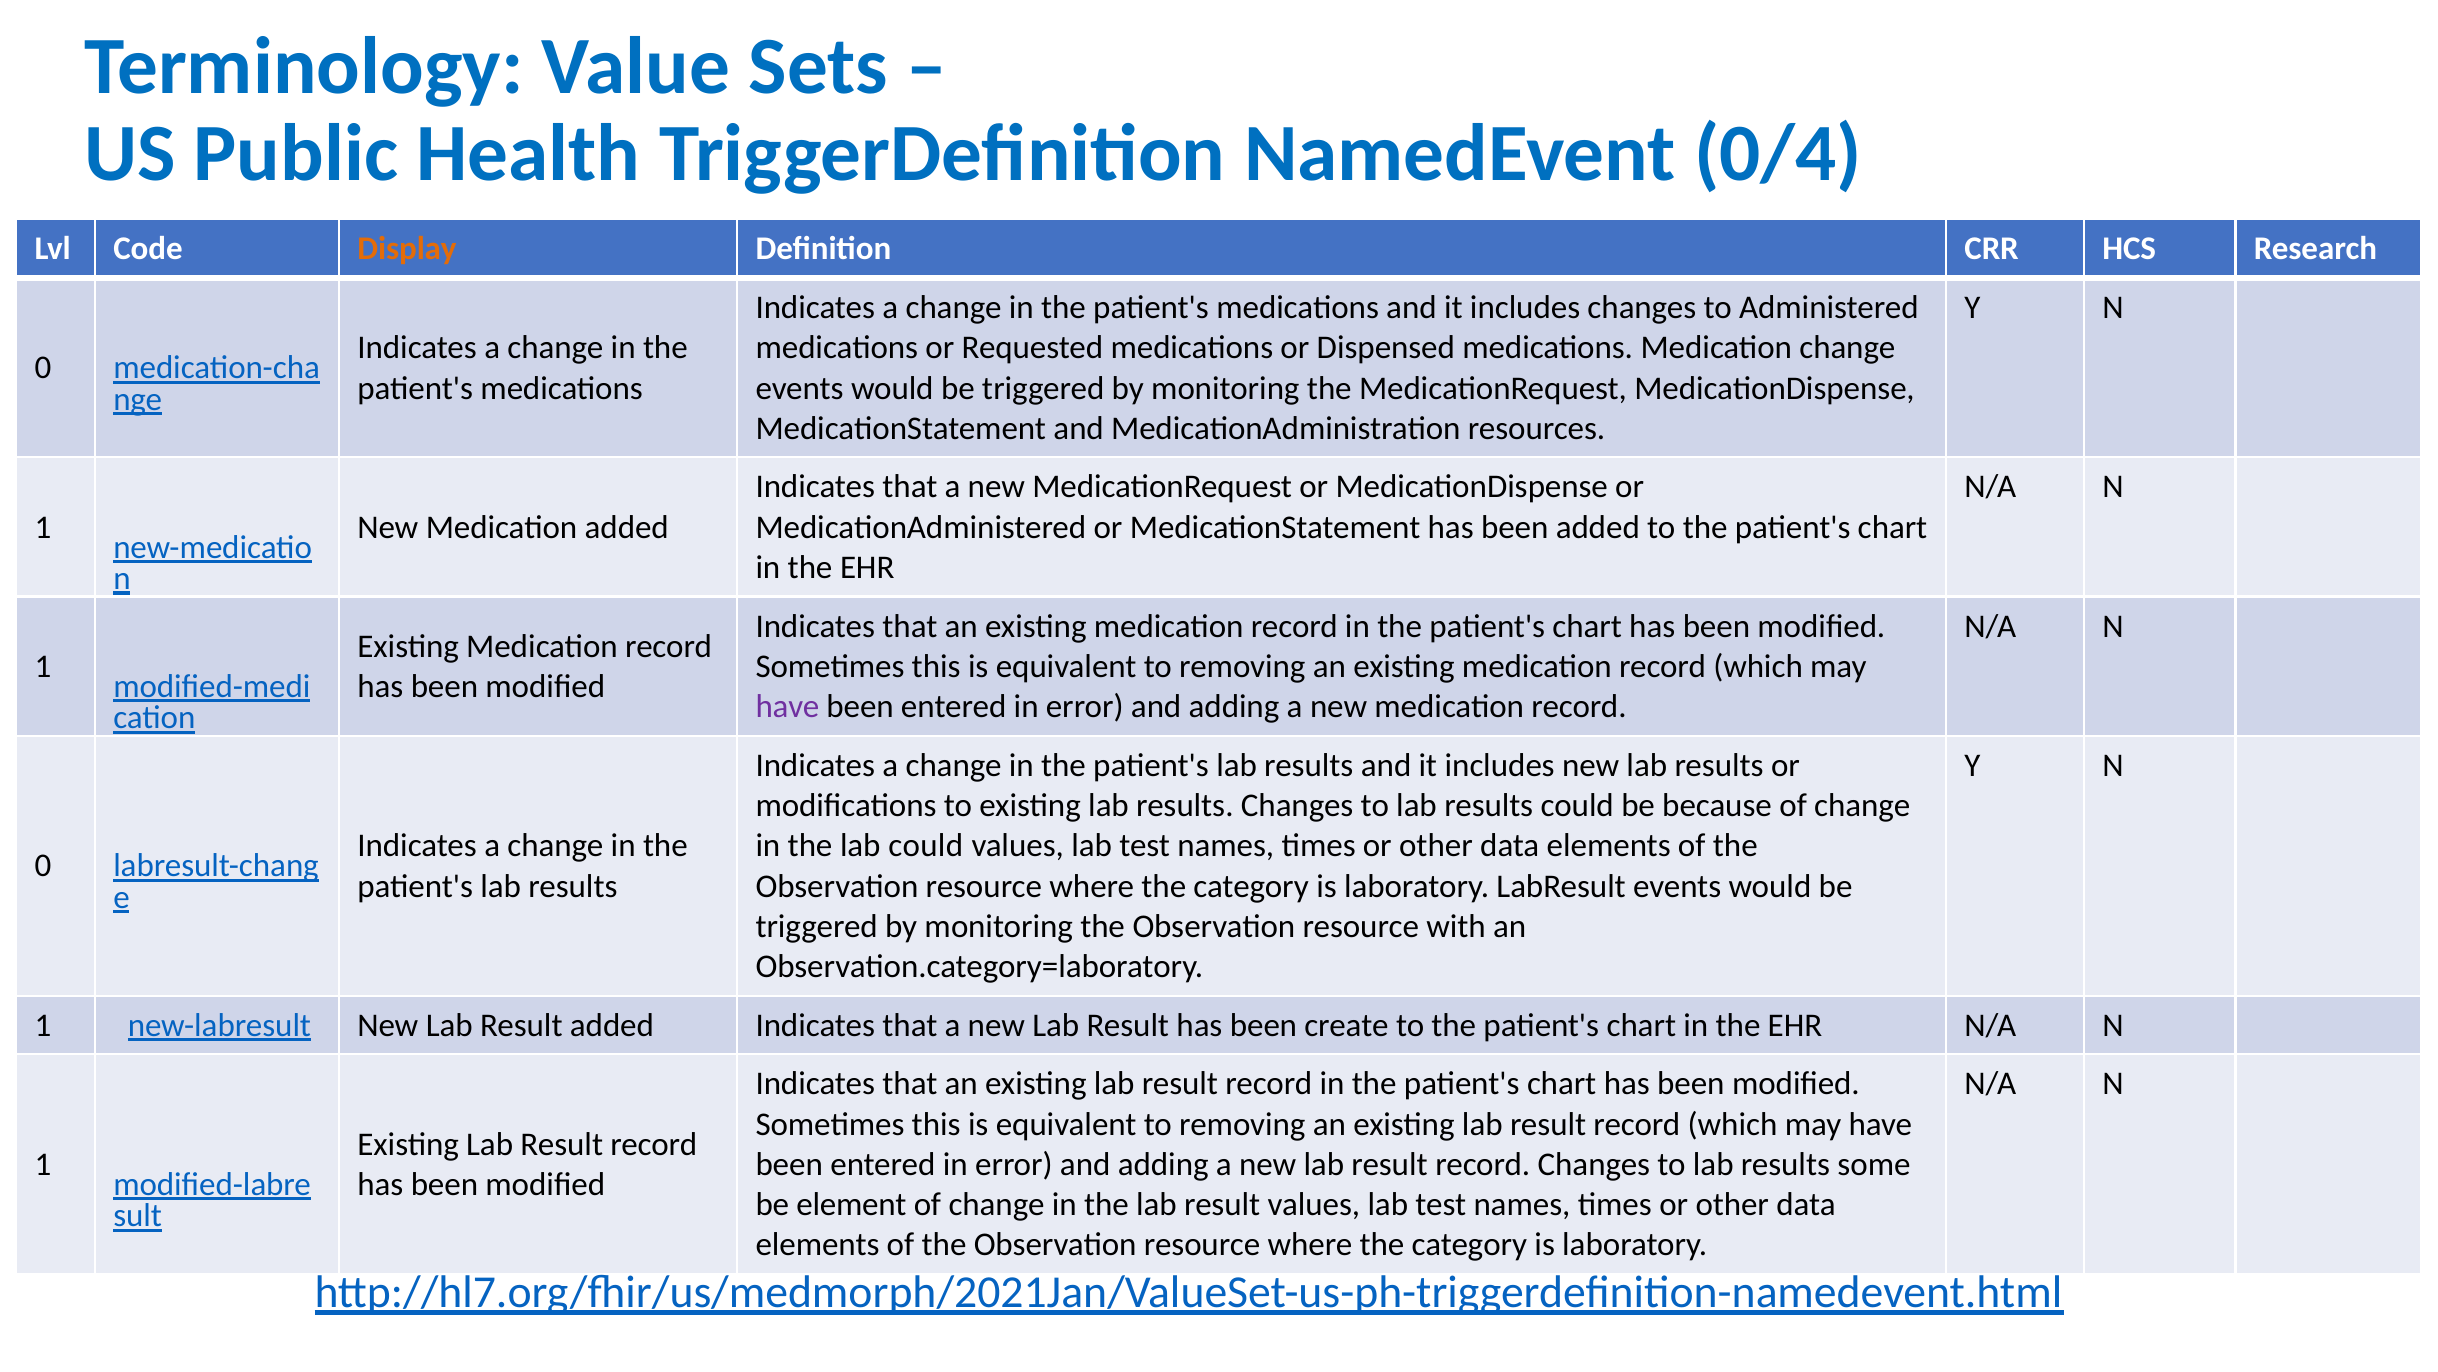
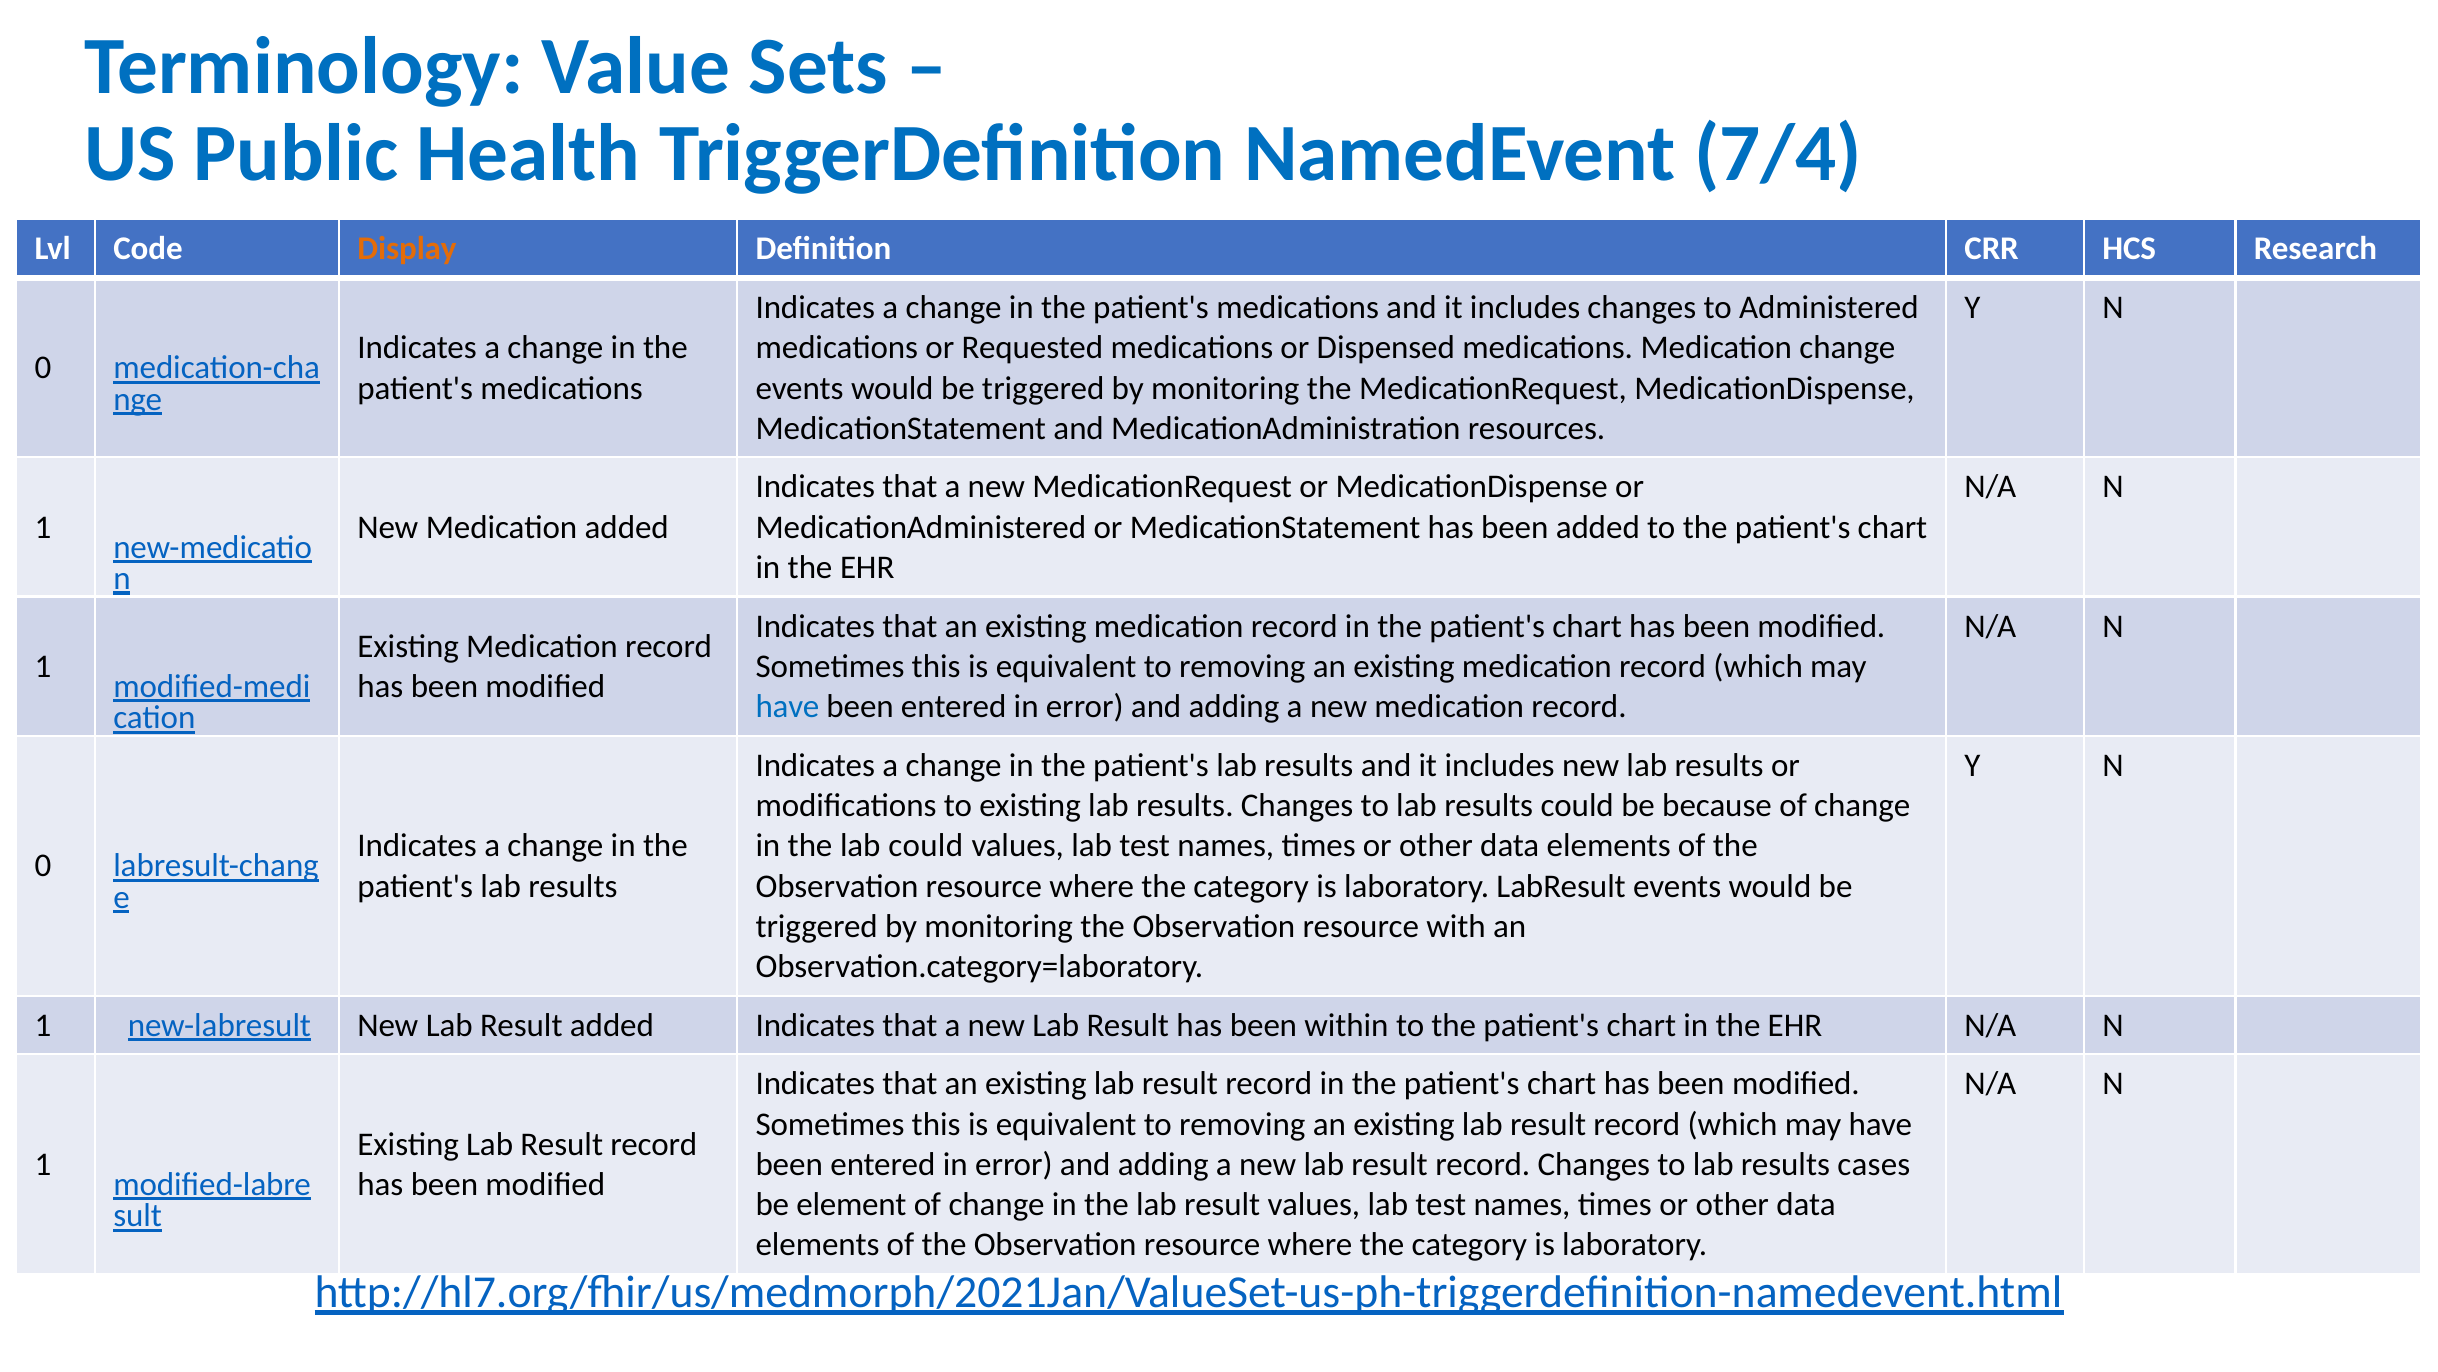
0/4: 0/4 -> 7/4 (1778, 154)
have colour: purple -> blue (787, 706)
create: create -> within (1346, 1025)
some: some -> cases (1874, 1164)
